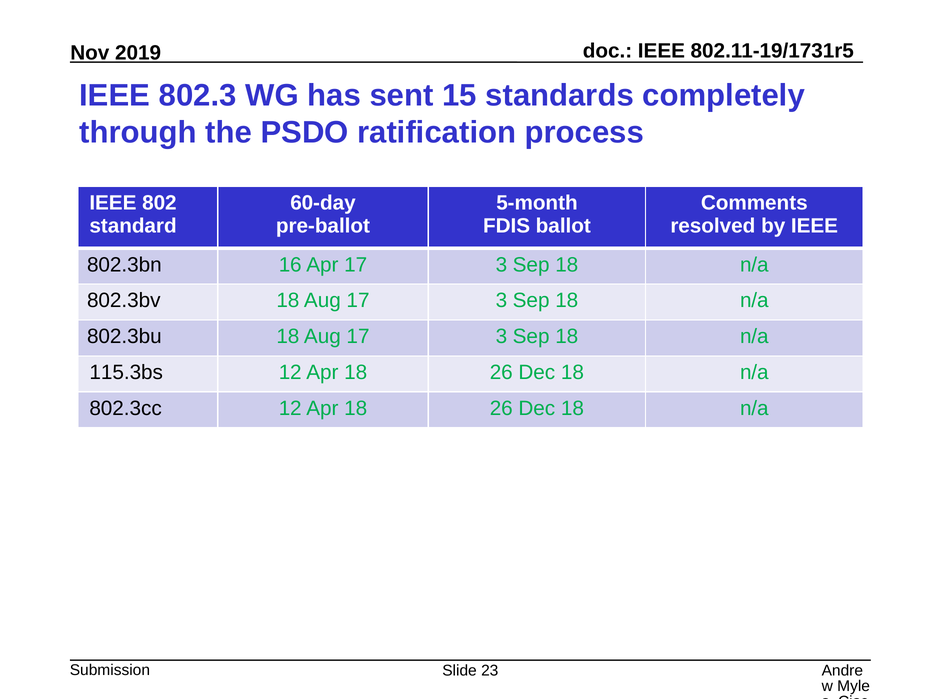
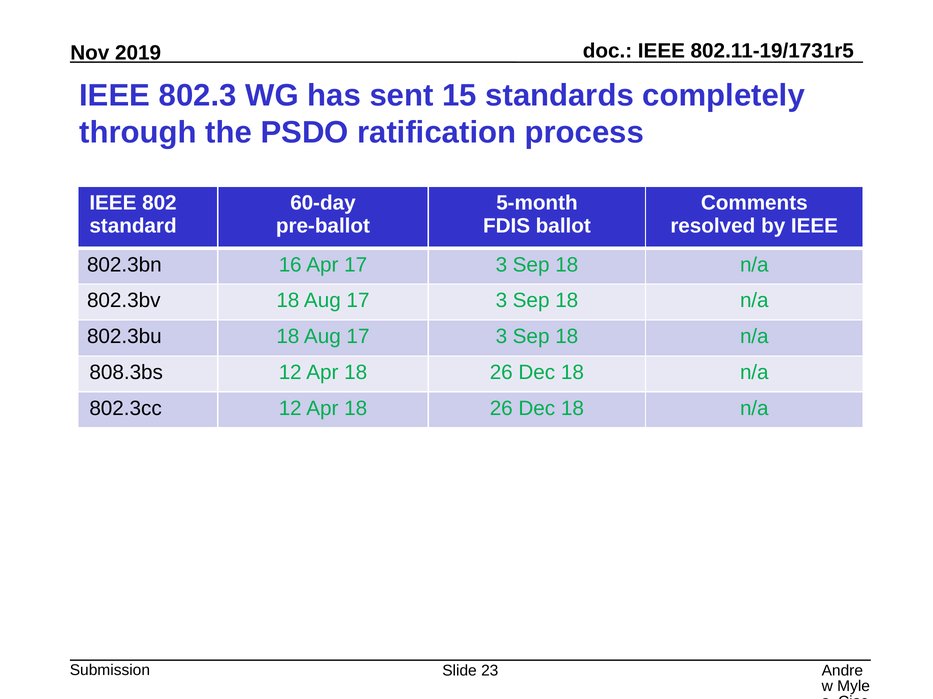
115.3bs: 115.3bs -> 808.3bs (126, 373)
